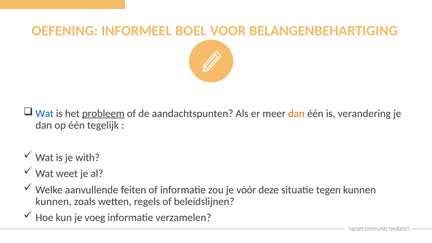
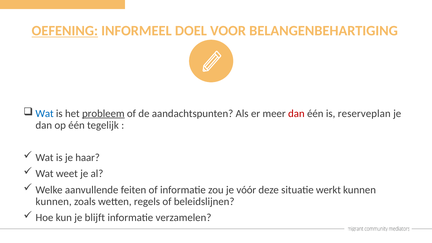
OEFENING underline: none -> present (65, 31)
BOEL: BOEL -> DOEL (191, 31)
dan colour: orange -> red (296, 114)
verandering: verandering -> reserveplan (364, 114)
with: with -> haar (88, 157)
tegen: tegen -> werkt (328, 190)
voeg: voeg -> blijft (95, 218)
